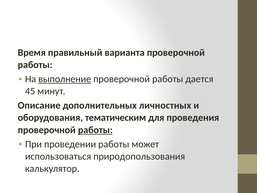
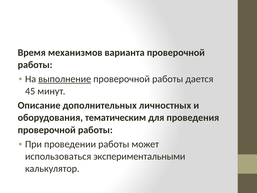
правильный: правильный -> механизмов (75, 52)
работы underline: present -> none (95, 130)
природопользования: природопользования -> экспериментальными (139, 156)
